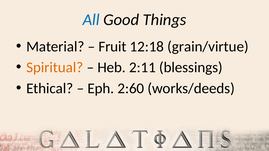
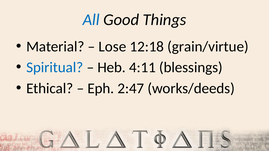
Fruit: Fruit -> Lose (112, 47)
Spiritual colour: orange -> blue (55, 68)
2:11: 2:11 -> 4:11 (142, 68)
2:60: 2:60 -> 2:47 (131, 88)
